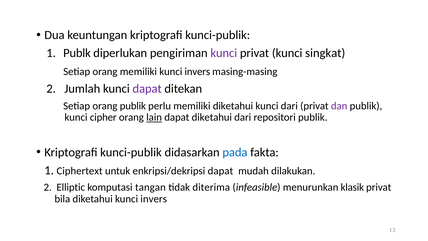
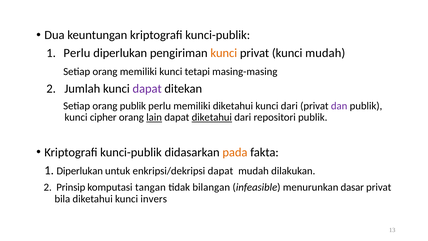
1 Publk: Publk -> Perlu (77, 53)
kunci colour: purple -> orange (224, 53)
kunci singkat: singkat -> mudah (325, 53)
memiliki kunci invers: invers -> tetapi (197, 71)
diketahui underline: none -> present (212, 117)
pada colour: blue -> orange (235, 152)
1 Ciphertext: Ciphertext -> Diperlukan (80, 171)
Elliptic: Elliptic -> Prinsip (71, 187)
diterima: diterima -> bilangan (211, 187)
klasik: klasik -> dasar (352, 187)
